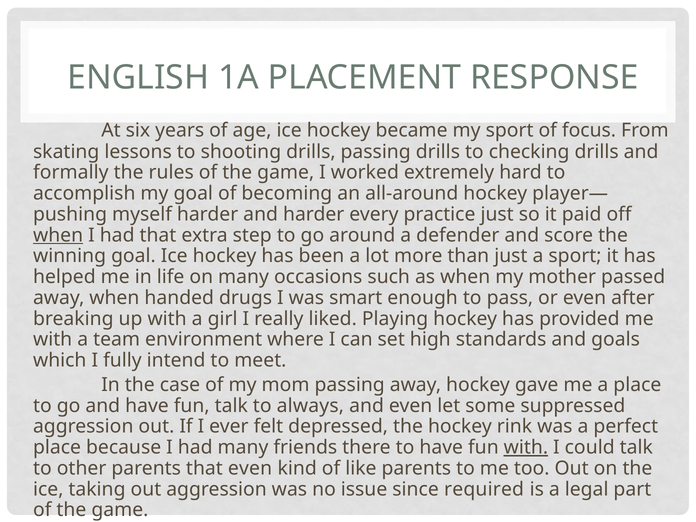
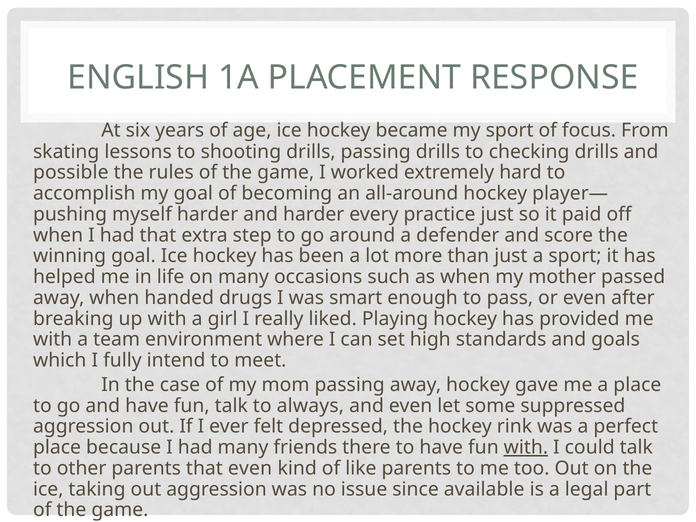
formally: formally -> possible (71, 173)
when underline: present -> none (58, 235)
required: required -> available (484, 489)
